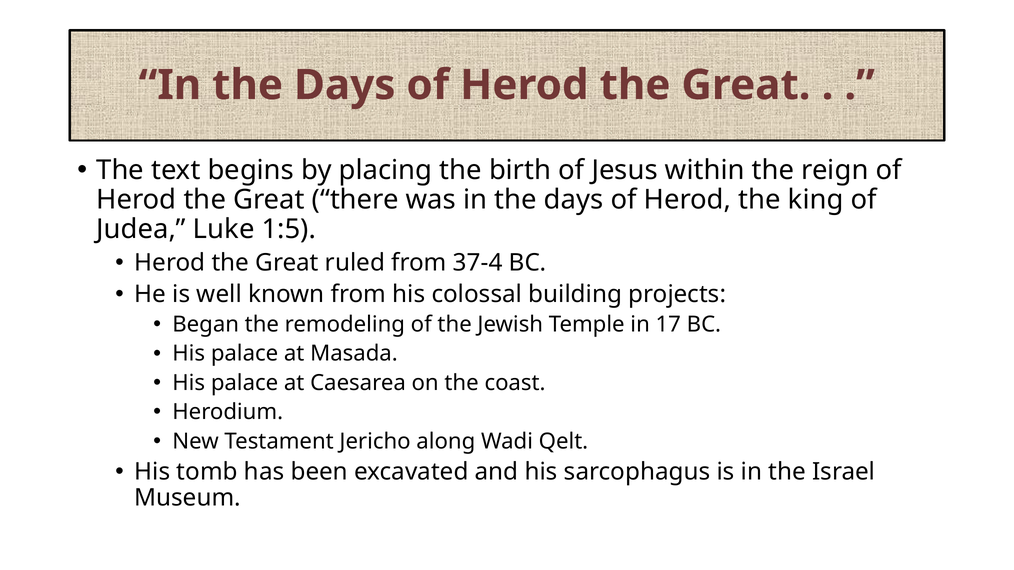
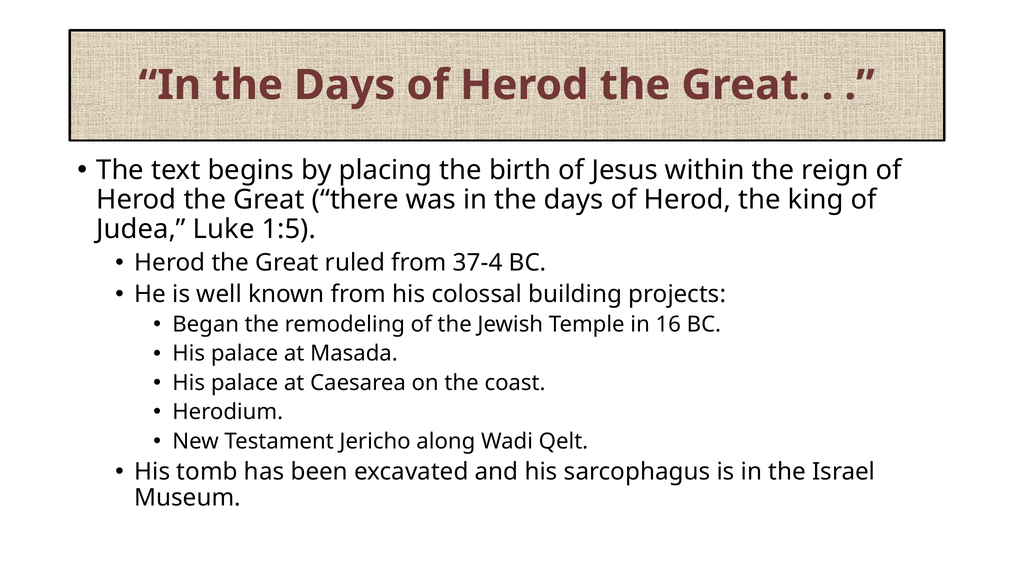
17: 17 -> 16 (668, 325)
